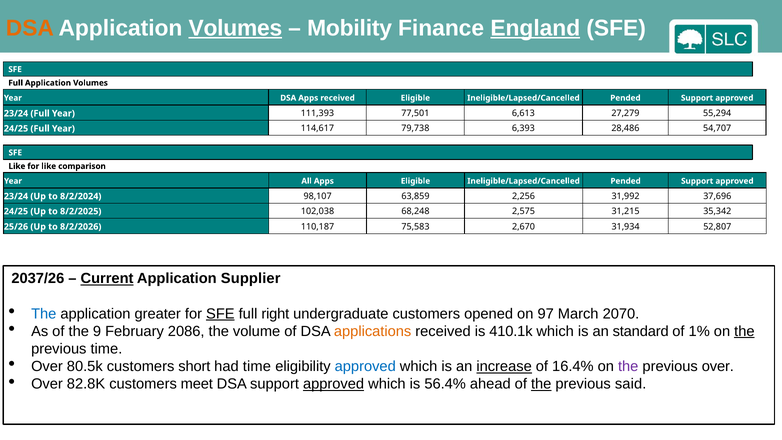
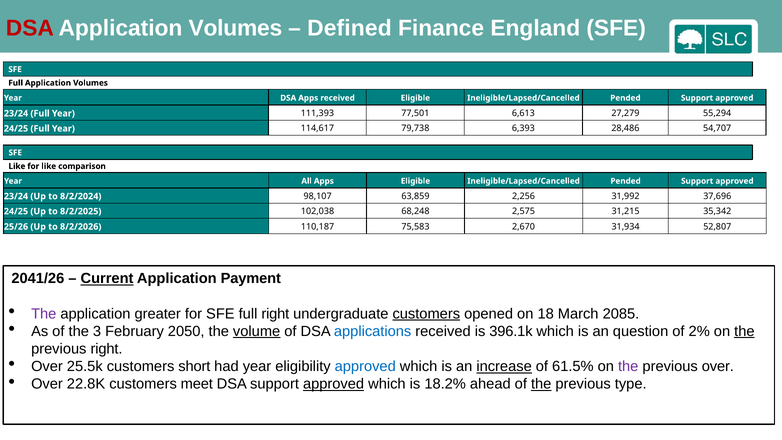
DSA colour: orange -> red (30, 28)
Volumes underline: present -> none (235, 28)
Mobility: Mobility -> Defined (349, 28)
England underline: present -> none (535, 28)
2037/26: 2037/26 -> 2041/26 (38, 278)
Supplier: Supplier -> Payment (251, 278)
The colour: blue -> purple (44, 314)
SFE underline: present -> none (220, 314)
customers underline: none -> present (426, 314)
97: 97 -> 18 (546, 314)
2070: 2070 -> 2085 (621, 314)
9: 9 -> 3 (97, 331)
2086: 2086 -> 2050 (186, 331)
volume underline: none -> present (257, 331)
applications colour: orange -> blue (373, 331)
410.1k: 410.1k -> 396.1k (511, 331)
standard: standard -> question (641, 331)
1%: 1% -> 2% (699, 331)
previous time: time -> right (106, 349)
80.5k: 80.5k -> 25.5k (85, 366)
had time: time -> year (257, 366)
16.4%: 16.4% -> 61.5% (573, 366)
82.8K: 82.8K -> 22.8K (86, 384)
56.4%: 56.4% -> 18.2% (445, 384)
said: said -> type (631, 384)
